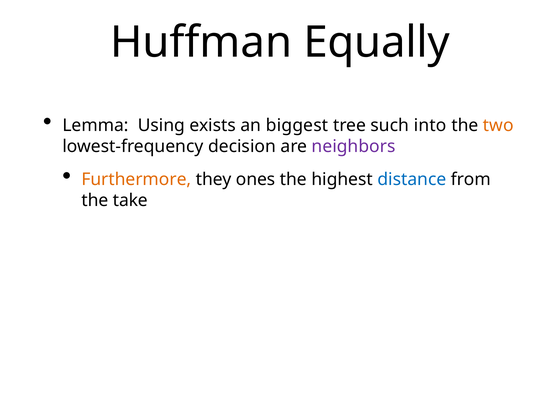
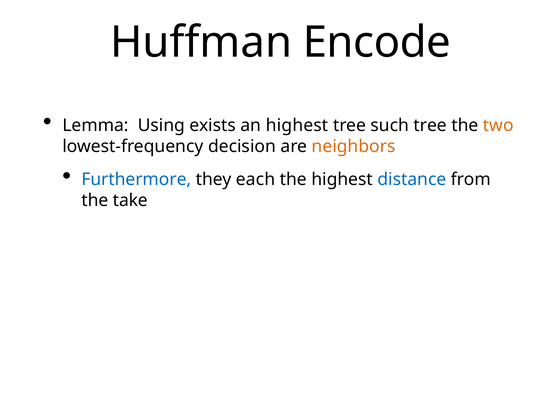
Equally: Equally -> Encode (377, 42)
an biggest: biggest -> highest (297, 125)
such into: into -> tree (430, 125)
neighbors colour: purple -> orange (354, 146)
Furthermore colour: orange -> blue (136, 180)
ones: ones -> each (256, 180)
